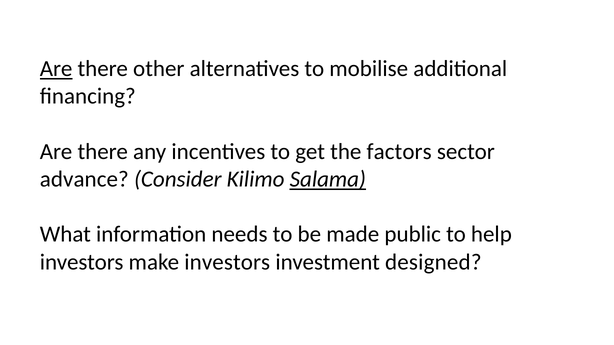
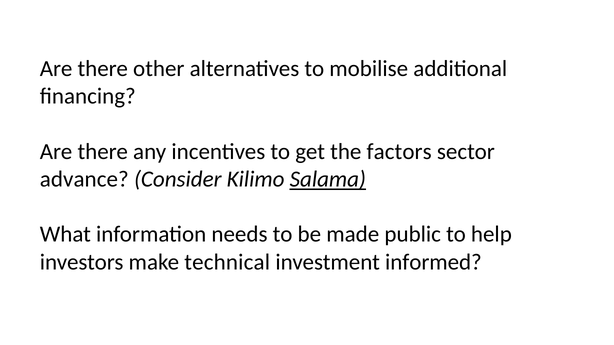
Are underline: present -> none (56, 69)
make investors: investors -> technical (227, 262)
designed: designed -> informed (433, 262)
